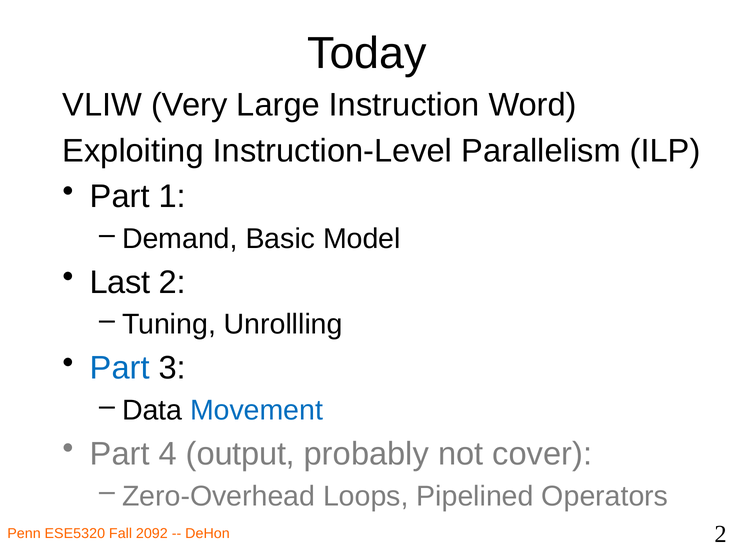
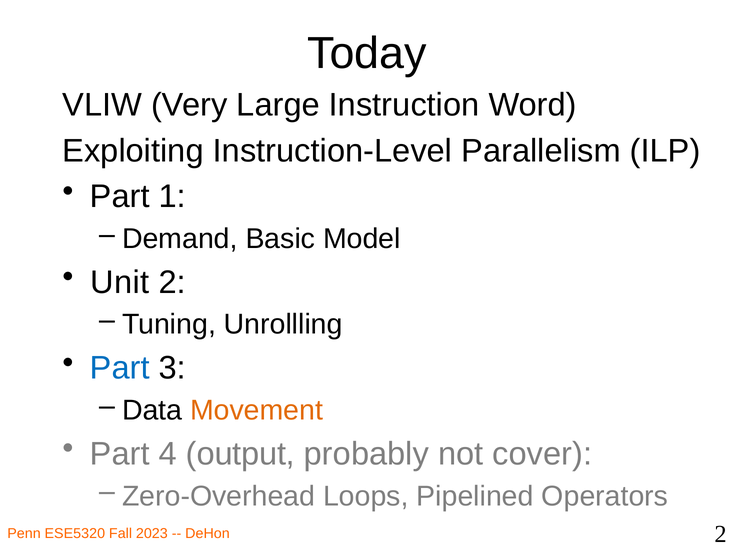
Last: Last -> Unit (120, 282)
Movement colour: blue -> orange (257, 410)
2092: 2092 -> 2023 (152, 533)
